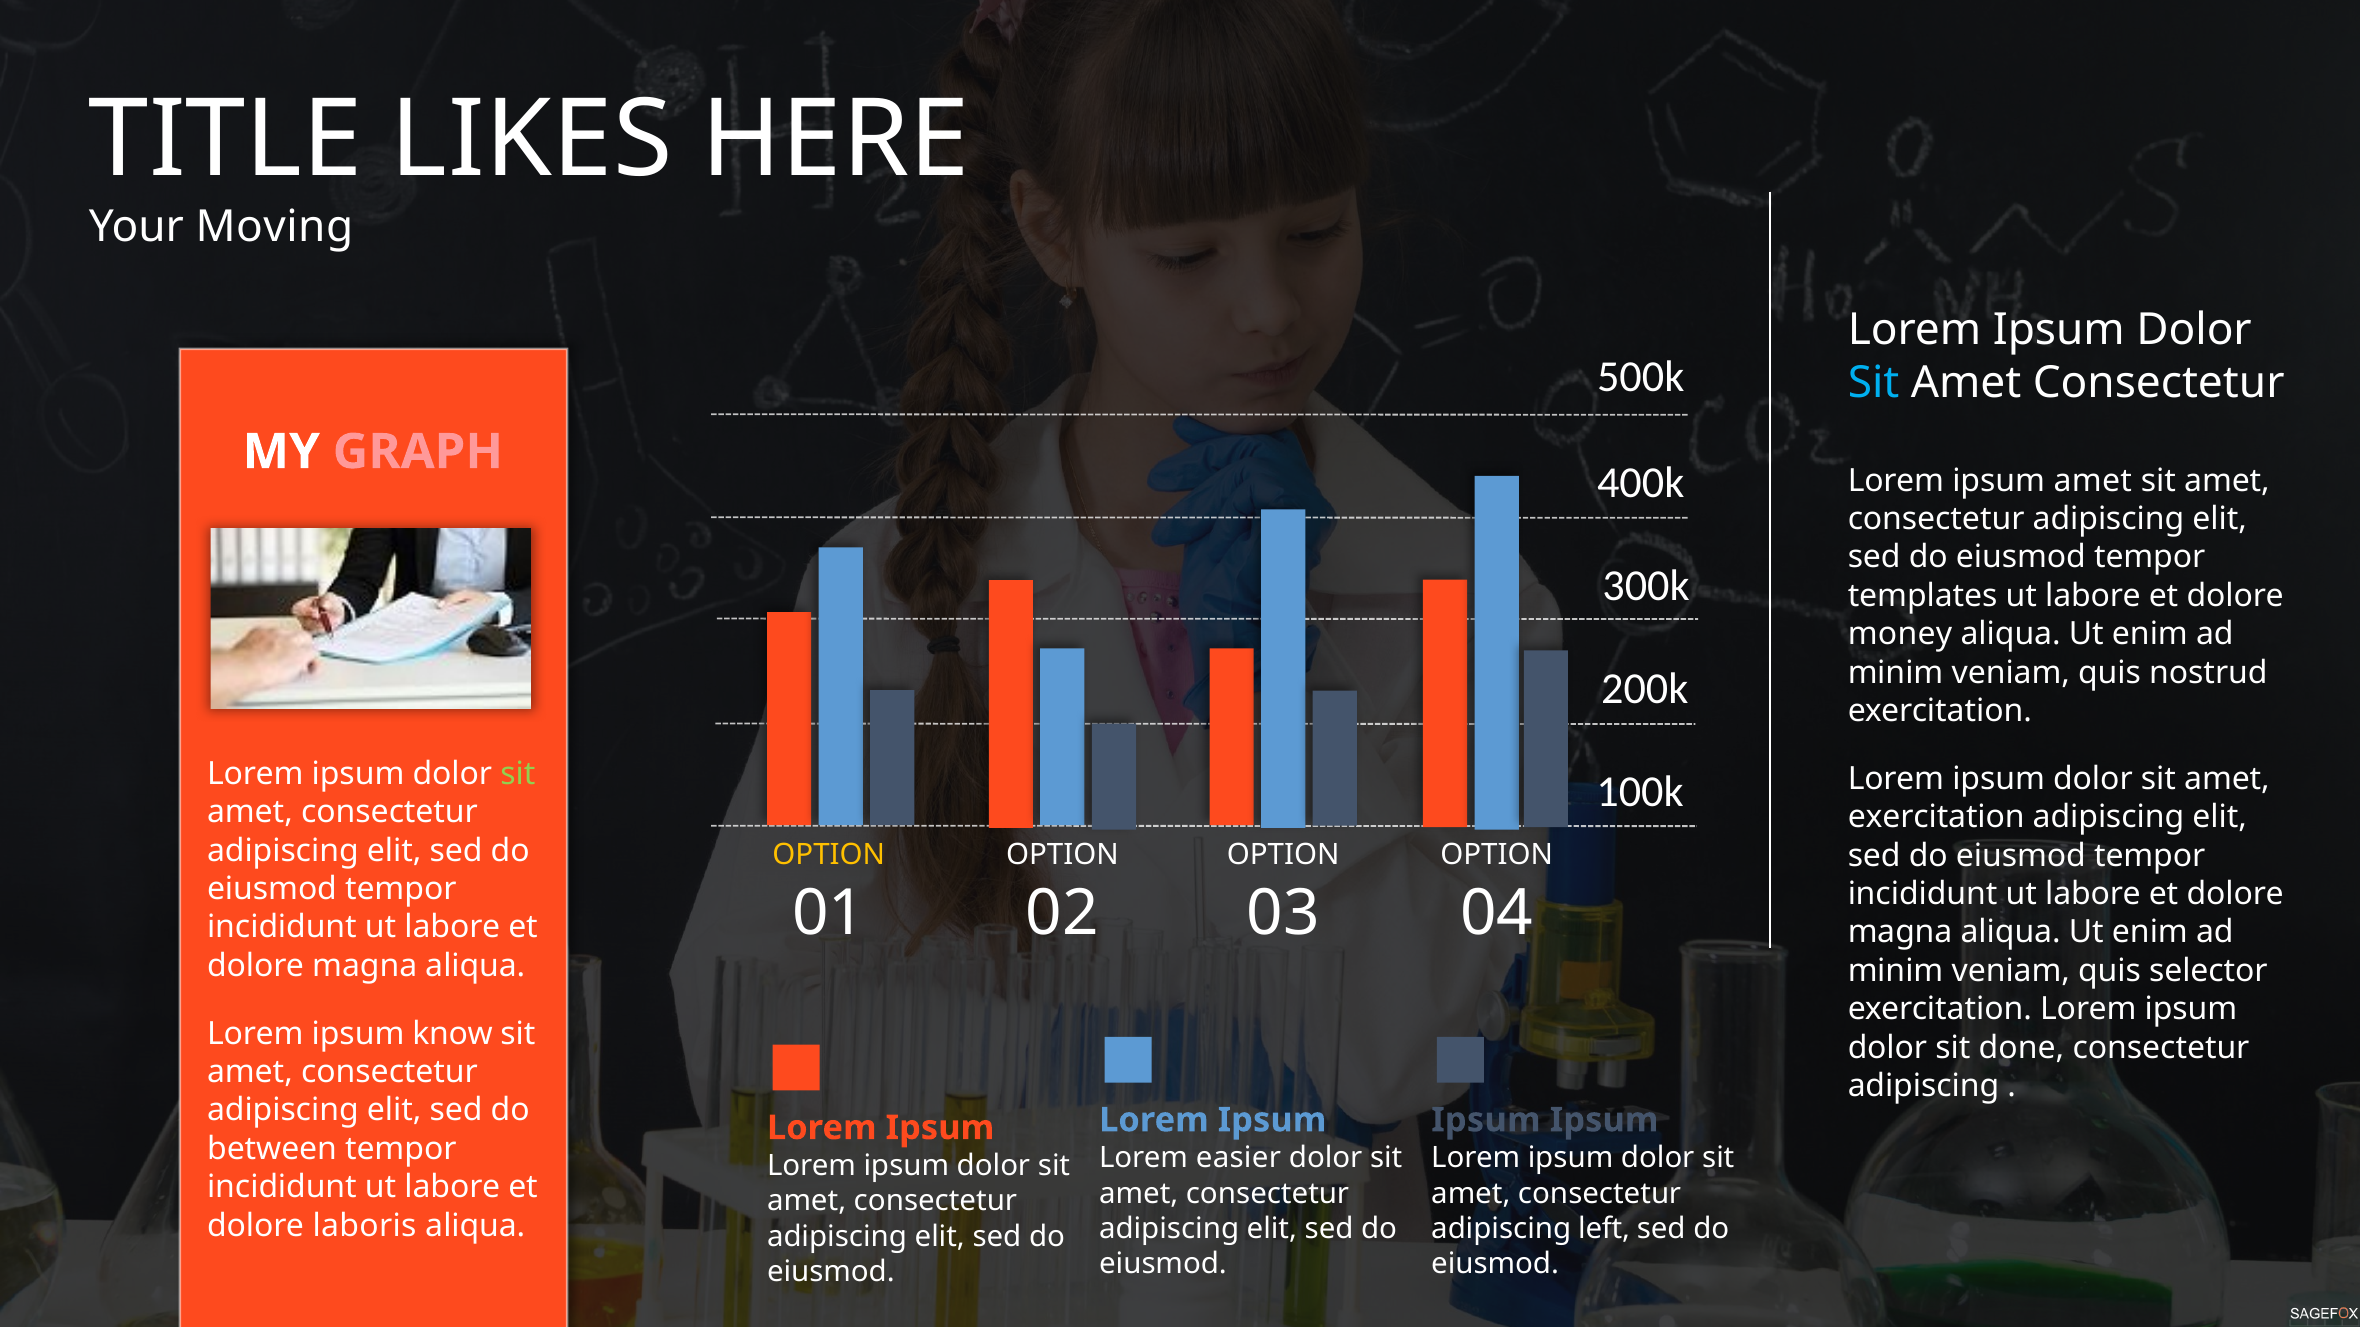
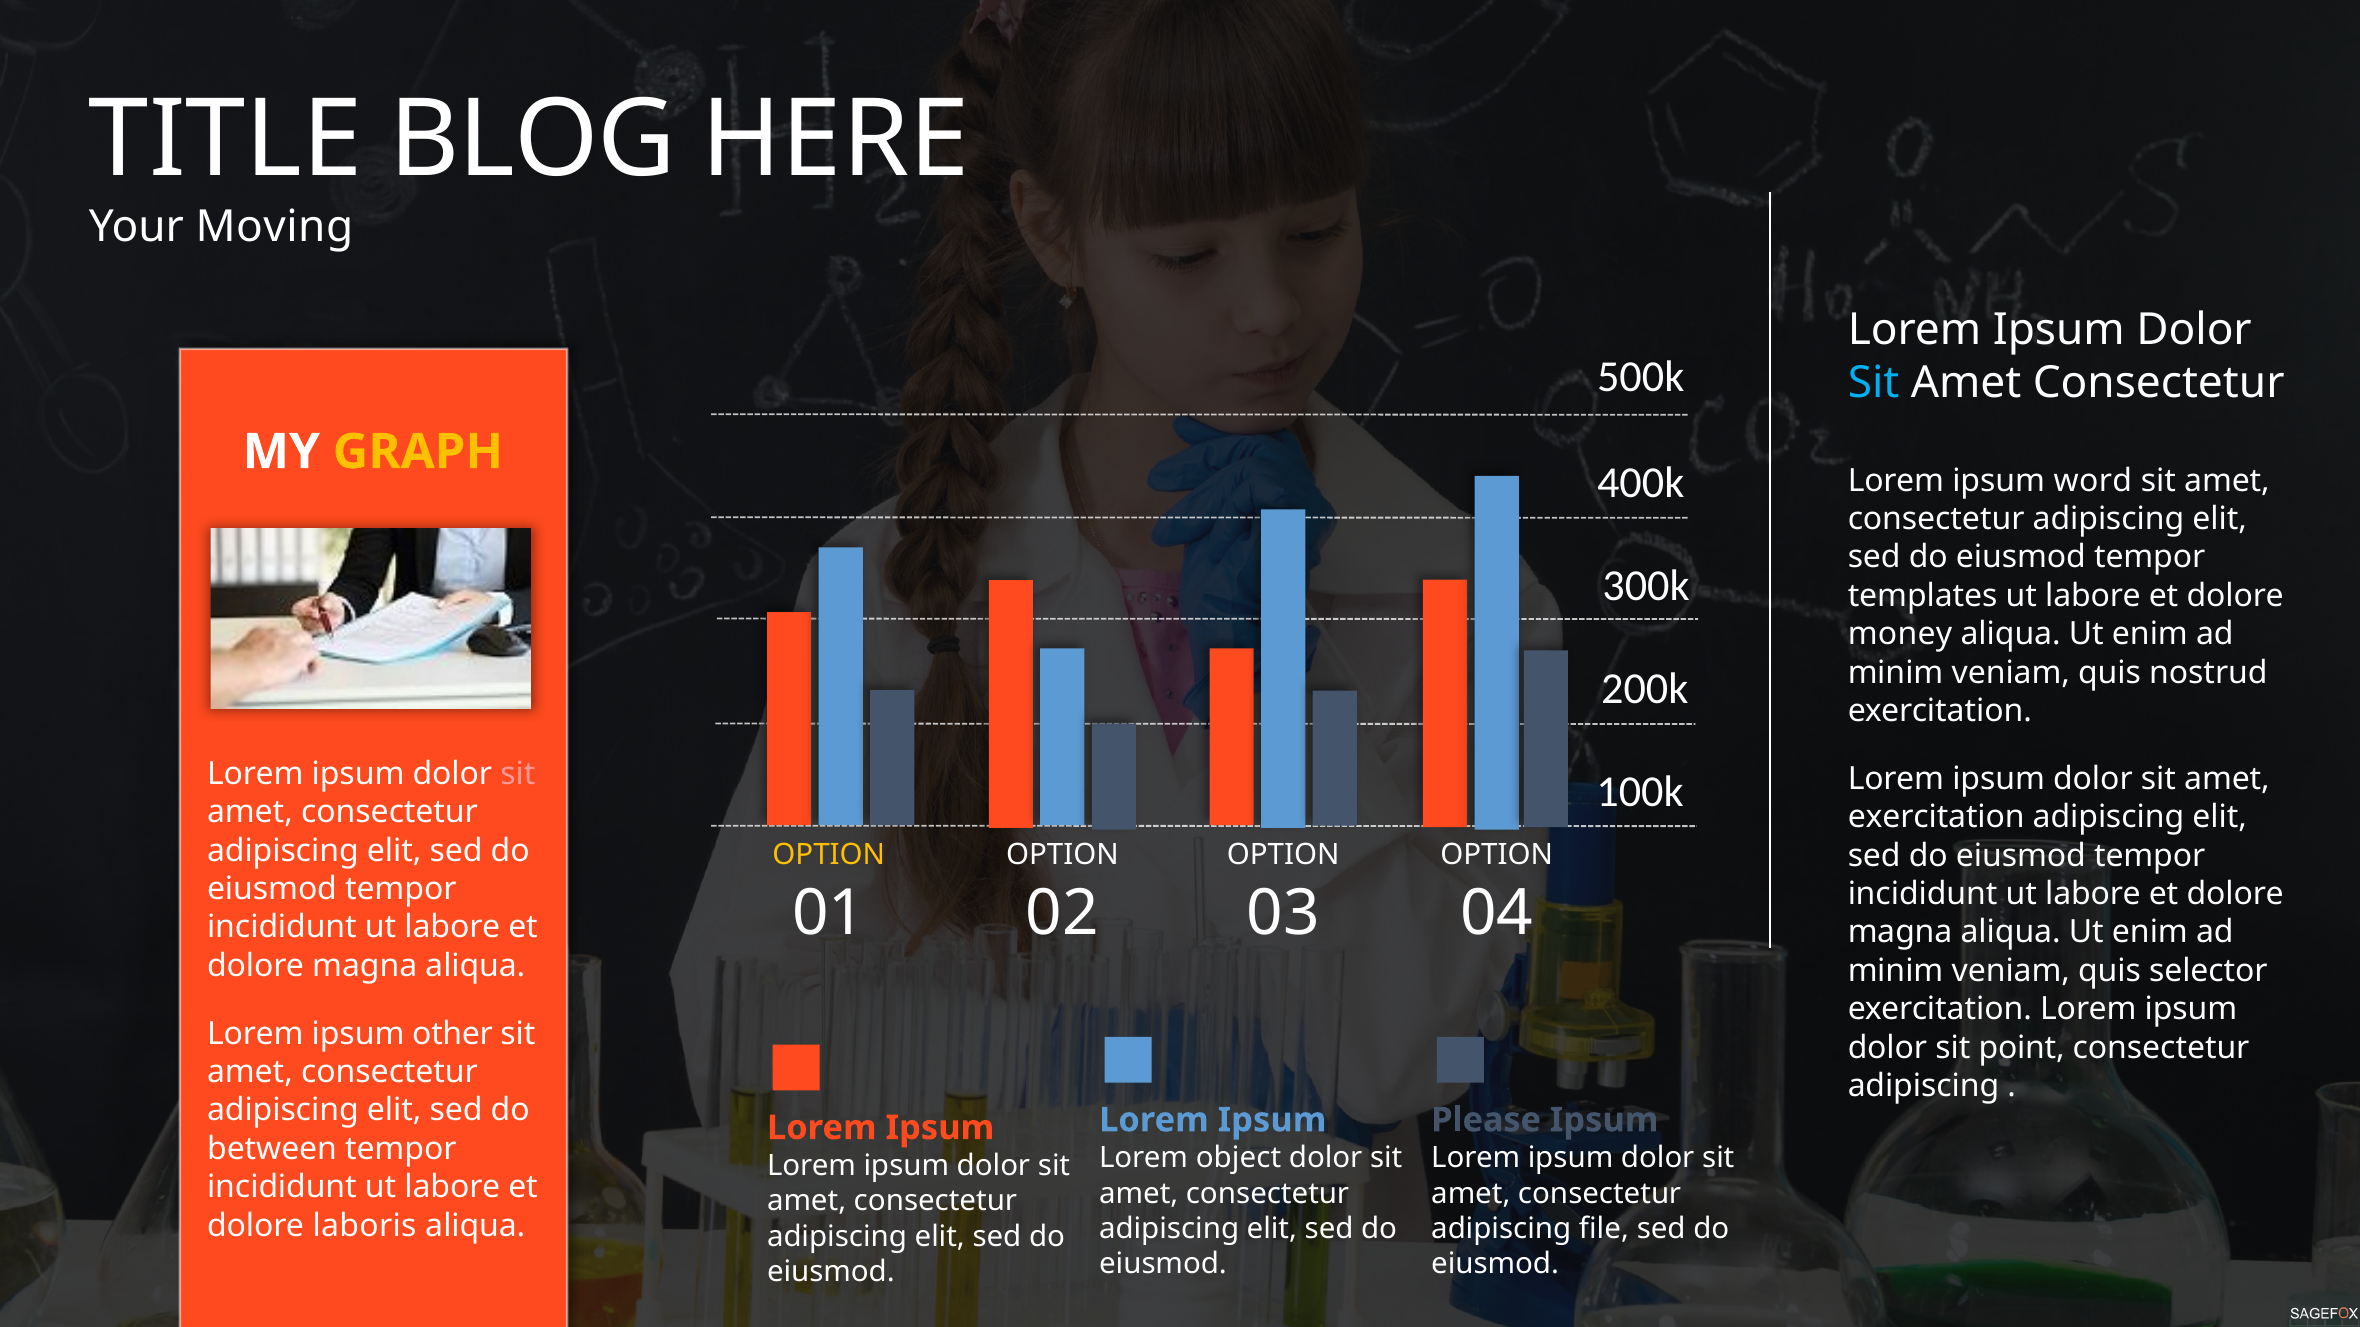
LIKES: LIKES -> BLOG (533, 140)
GRAPH colour: pink -> yellow (418, 452)
ipsum amet: amet -> word (2093, 481)
sit colour: light green -> pink (518, 774)
know: know -> other (453, 1034)
done: done -> point (2022, 1048)
Ipsum: Ipsum -> Please (1486, 1120)
easier: easier -> object (1239, 1158)
left: left -> file (1604, 1229)
